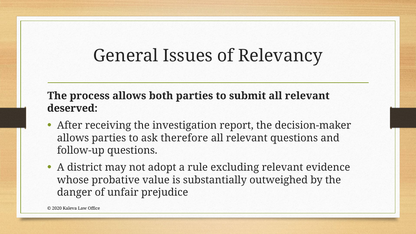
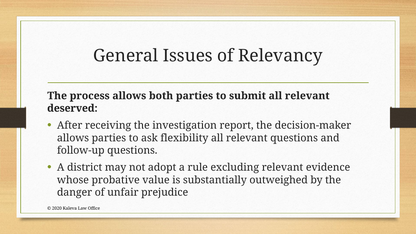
therefore: therefore -> flexibility (184, 138)
